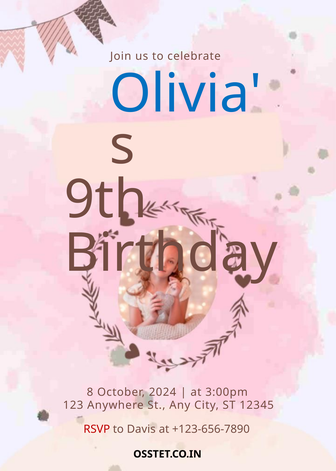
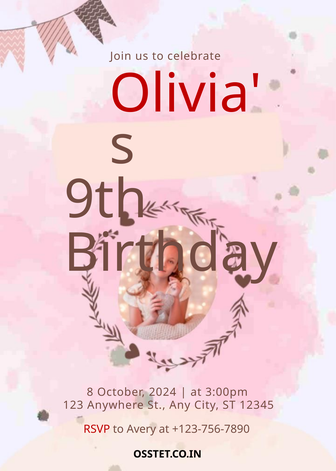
Olivia colour: blue -> red (186, 94)
Davis: Davis -> Avery (141, 429)
+123-656-7890: +123-656-7890 -> +123-756-7890 (211, 429)
